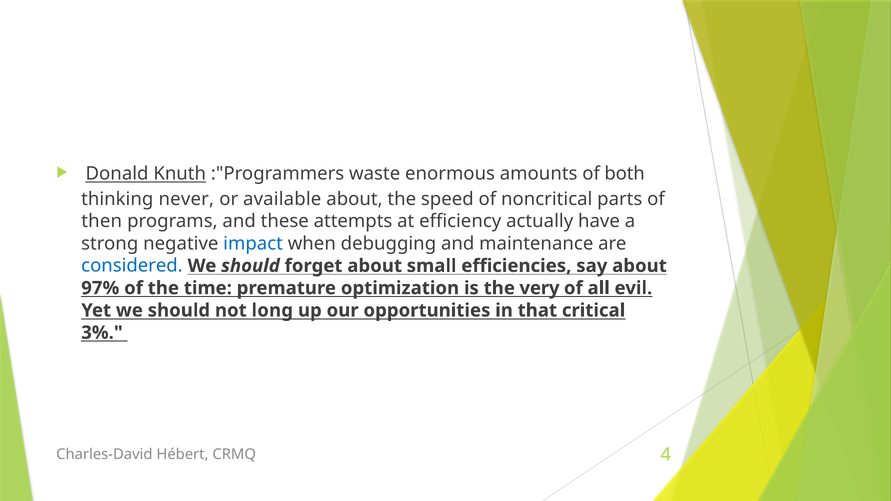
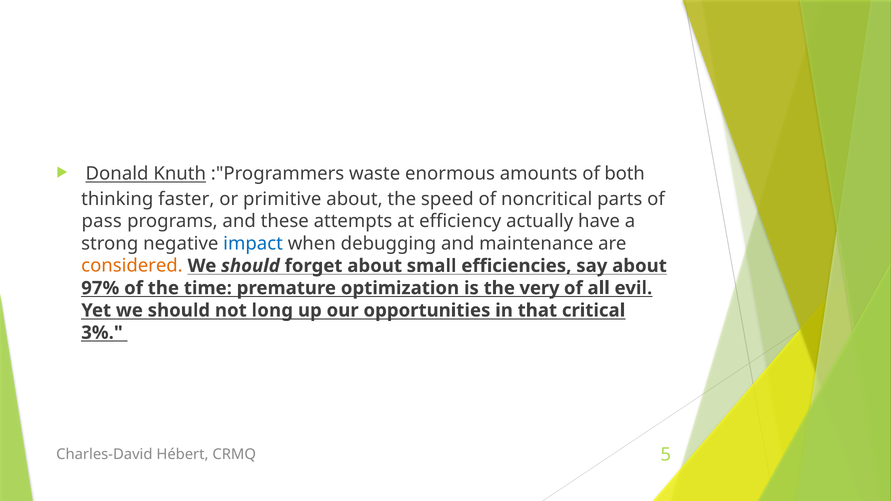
never: never -> faster (186, 199)
available: available -> primitive (282, 199)
then: then -> pass (102, 221)
considered colour: blue -> orange (132, 266)
4: 4 -> 5 (666, 455)
